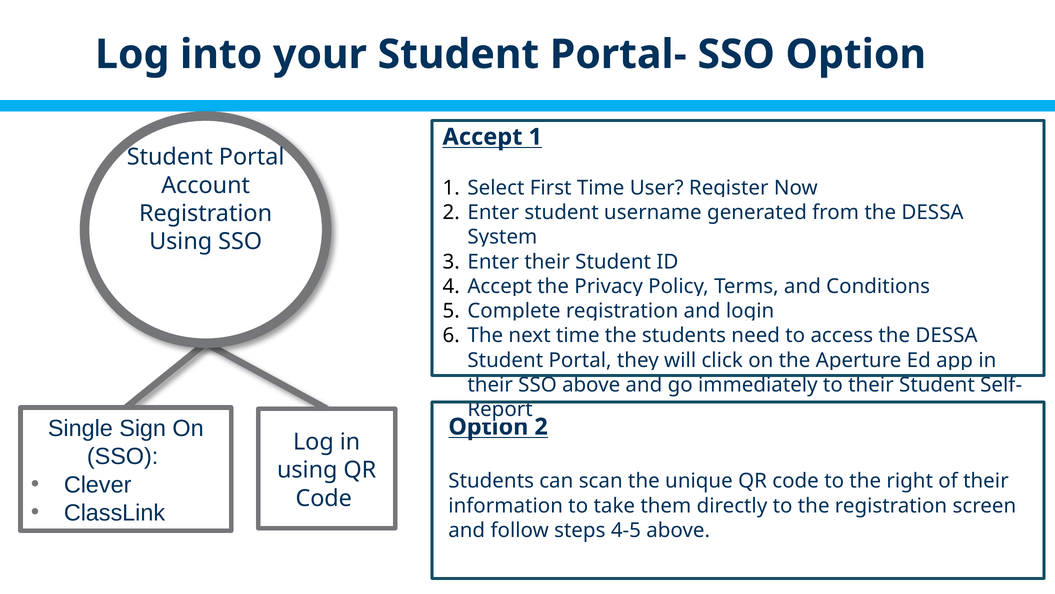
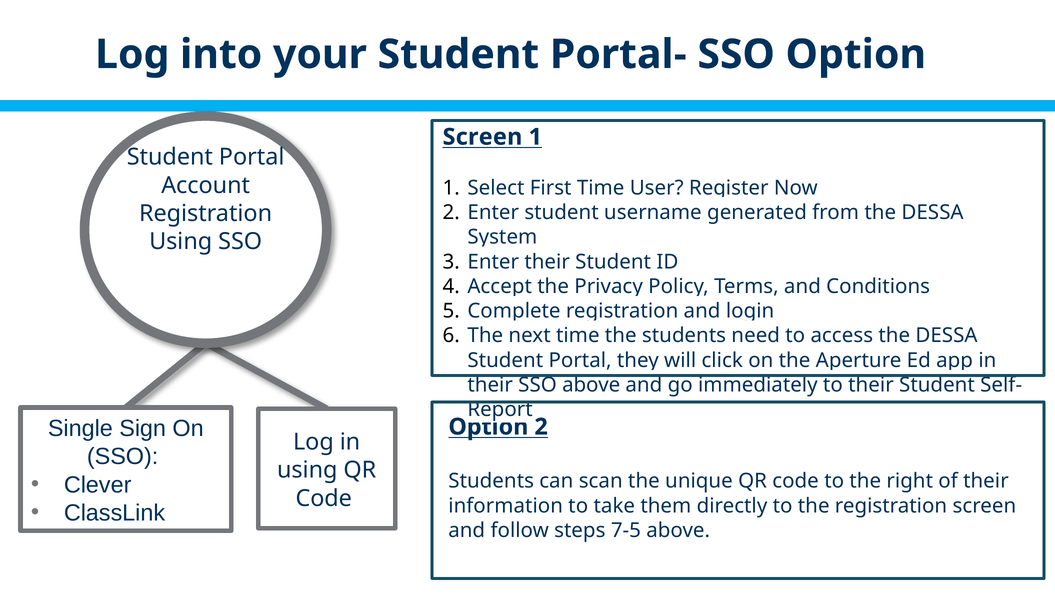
Accept: Accept -> Screen (482, 137)
4-5: 4-5 -> 7-5 (626, 530)
